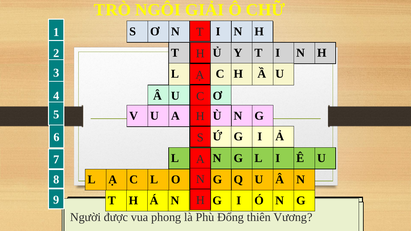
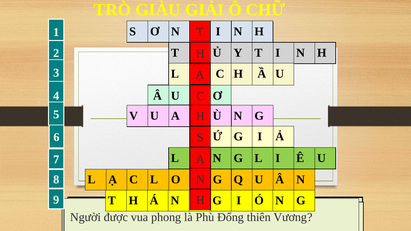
NGÔI: NGÔI -> GIÀU (158, 10)
